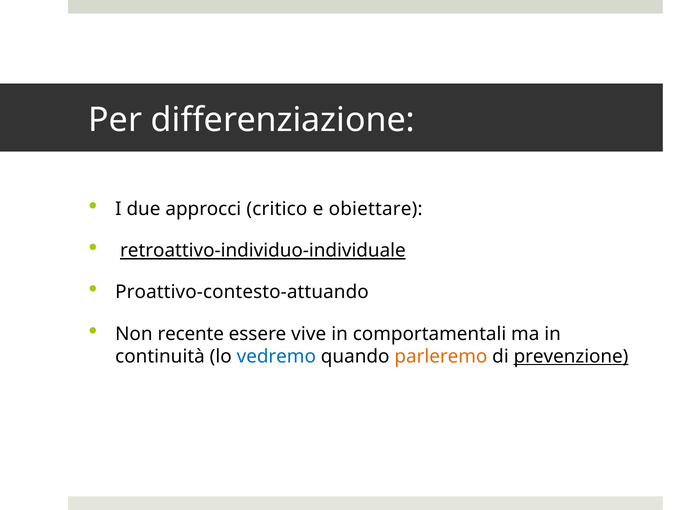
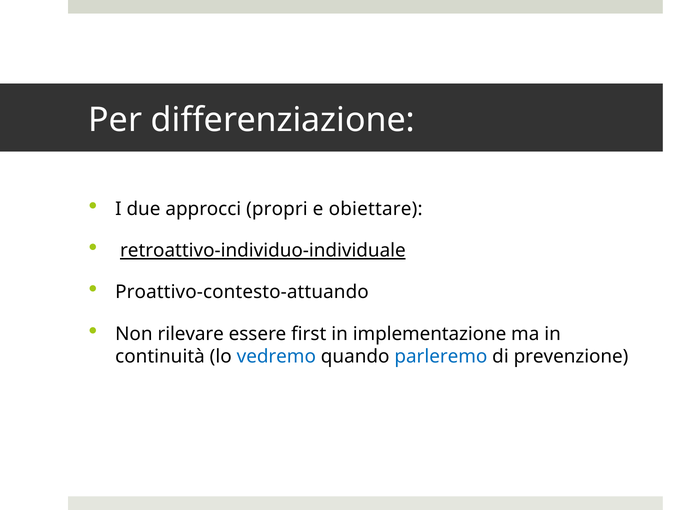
critico: critico -> propri (277, 209)
recente: recente -> rilevare (191, 334)
vive: vive -> first (309, 334)
comportamentali: comportamentali -> implementazione (430, 334)
parleremo colour: orange -> blue (441, 356)
prevenzione underline: present -> none (571, 356)
